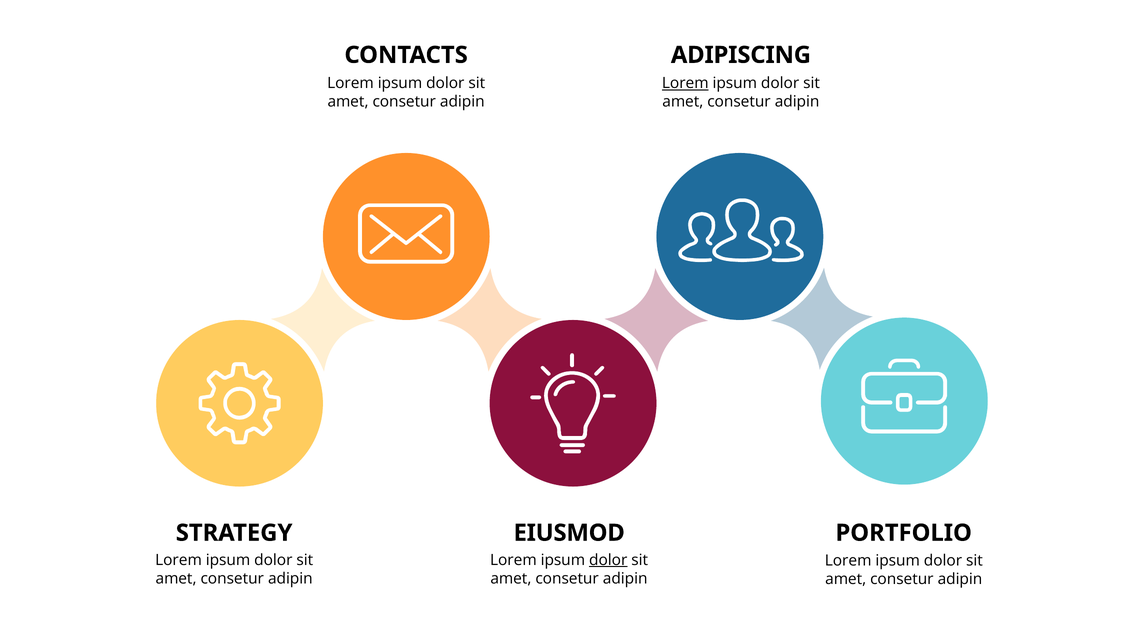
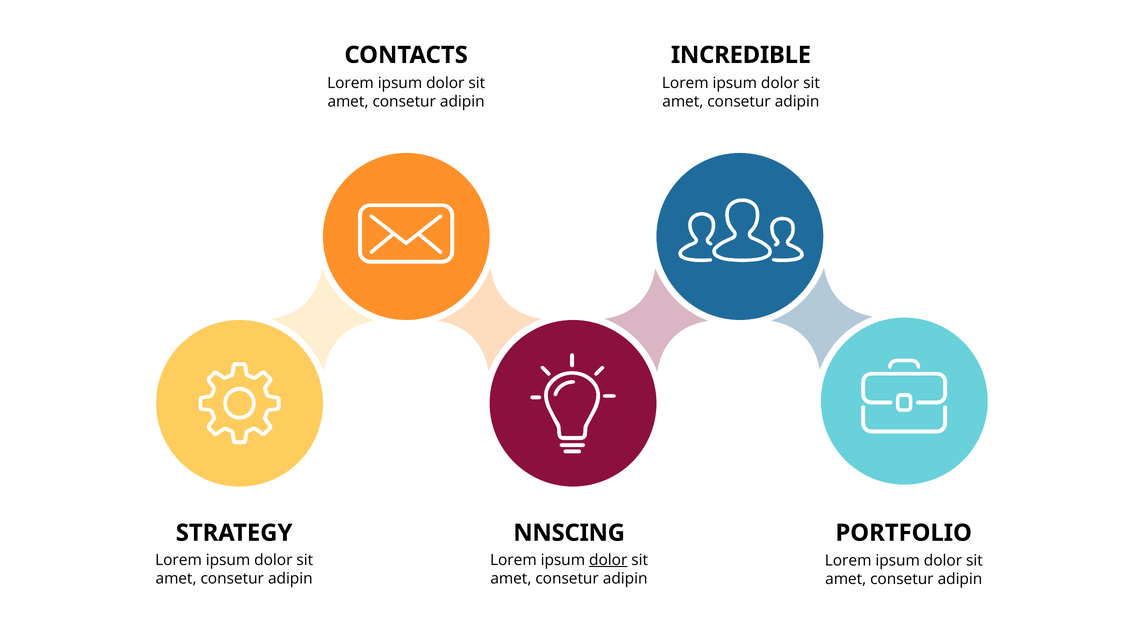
ADIPISCING: ADIPISCING -> INCREDIBLE (741, 55)
Lorem underline: present -> none (685, 83)
EIUSMOD: EIUSMOD -> NNSCING (569, 533)
